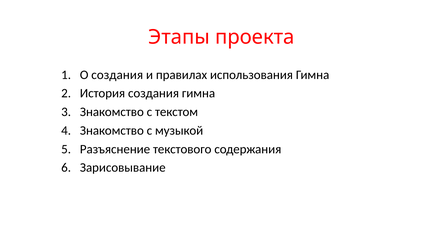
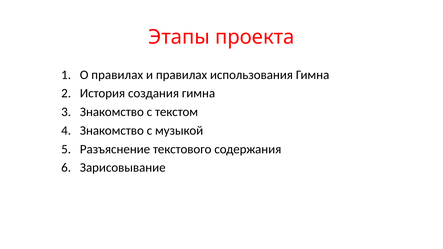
О создания: создания -> правилах (117, 75)
